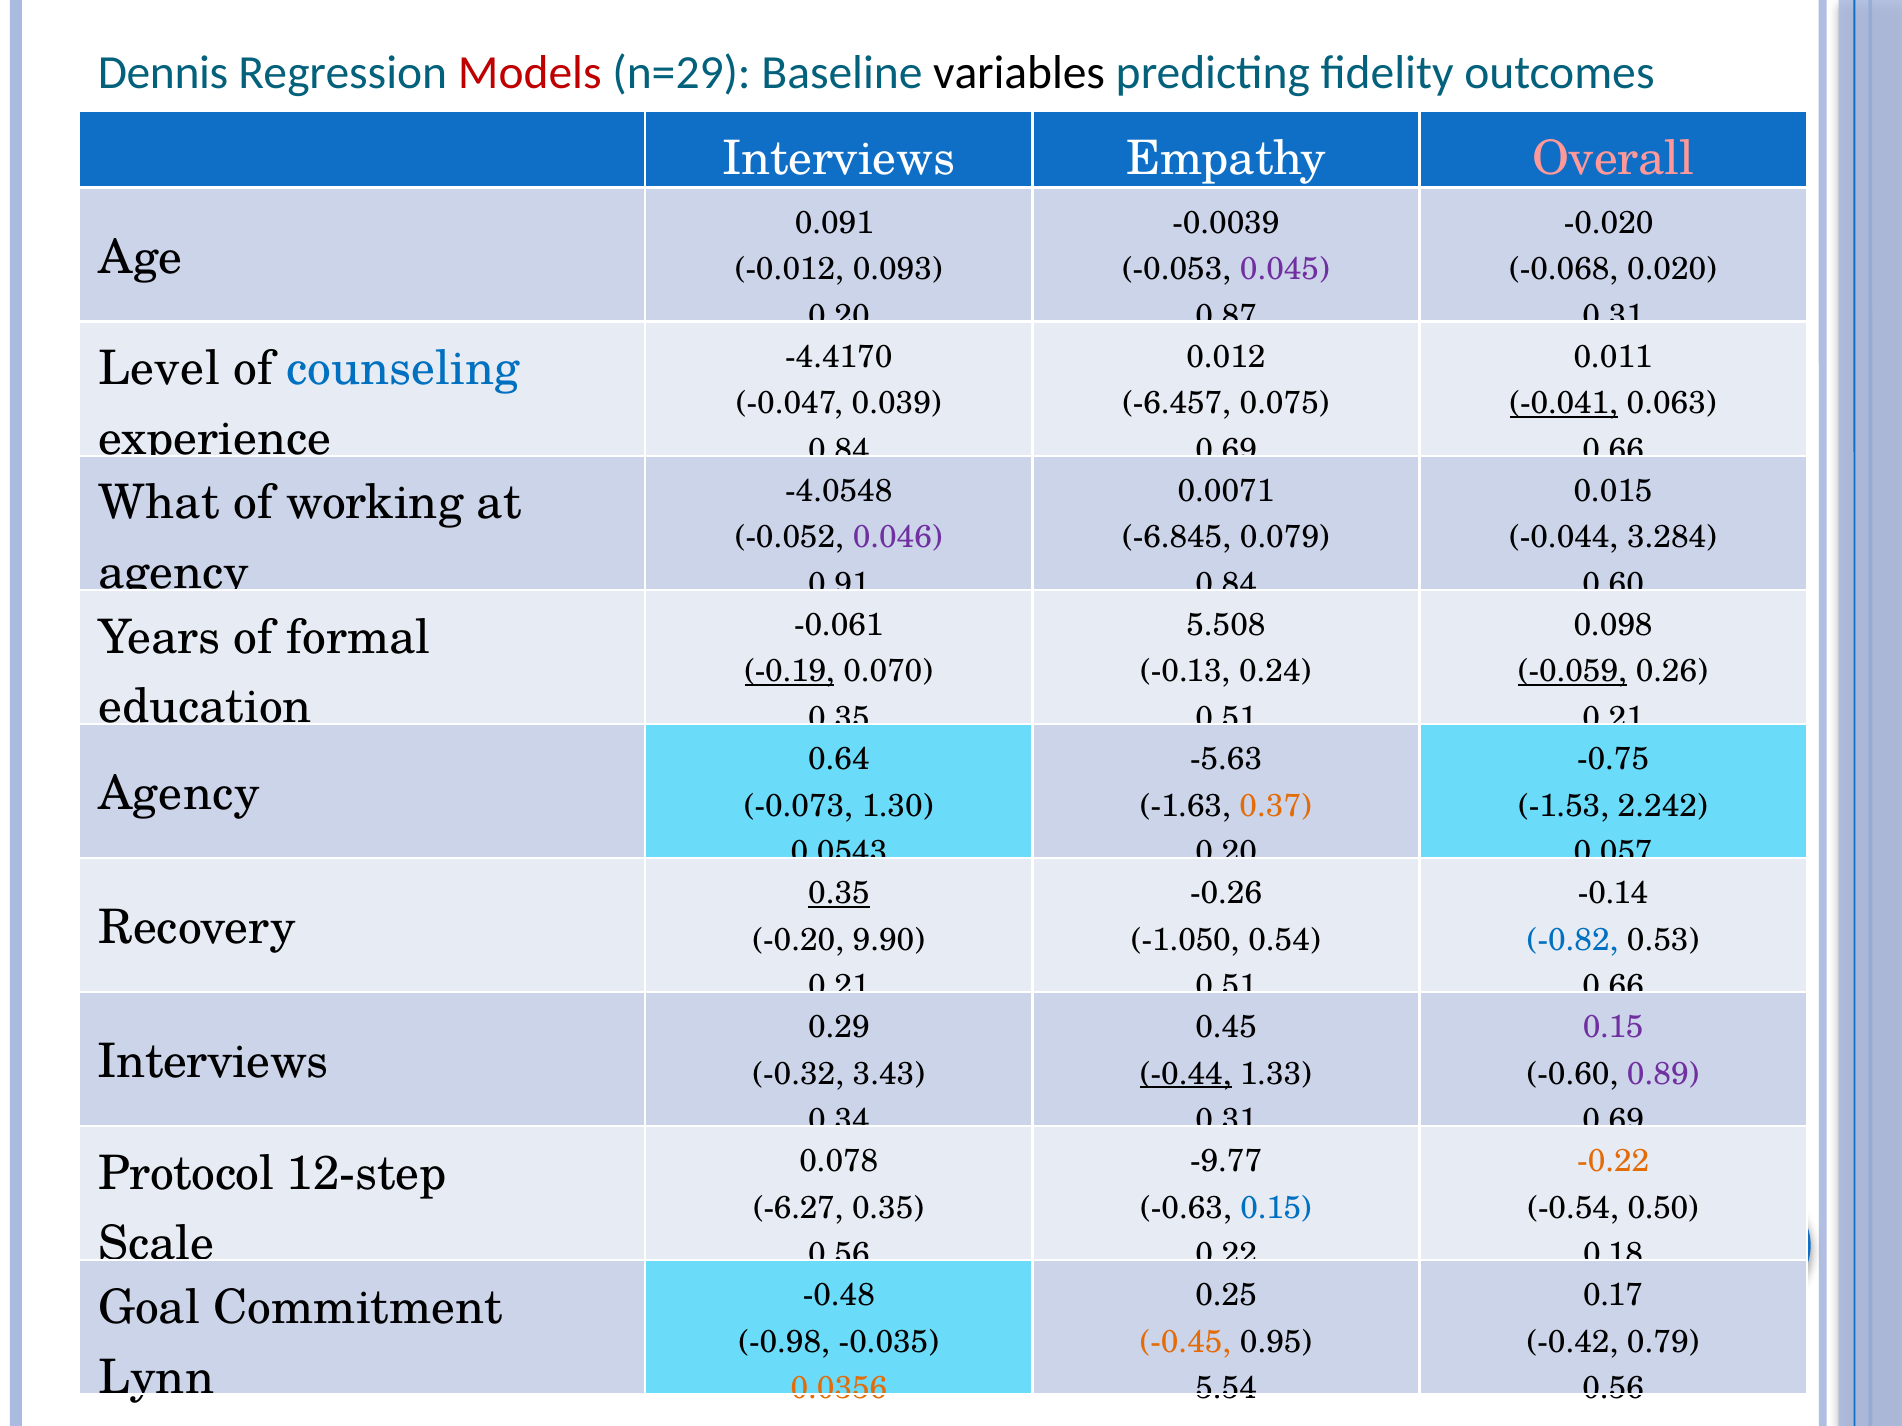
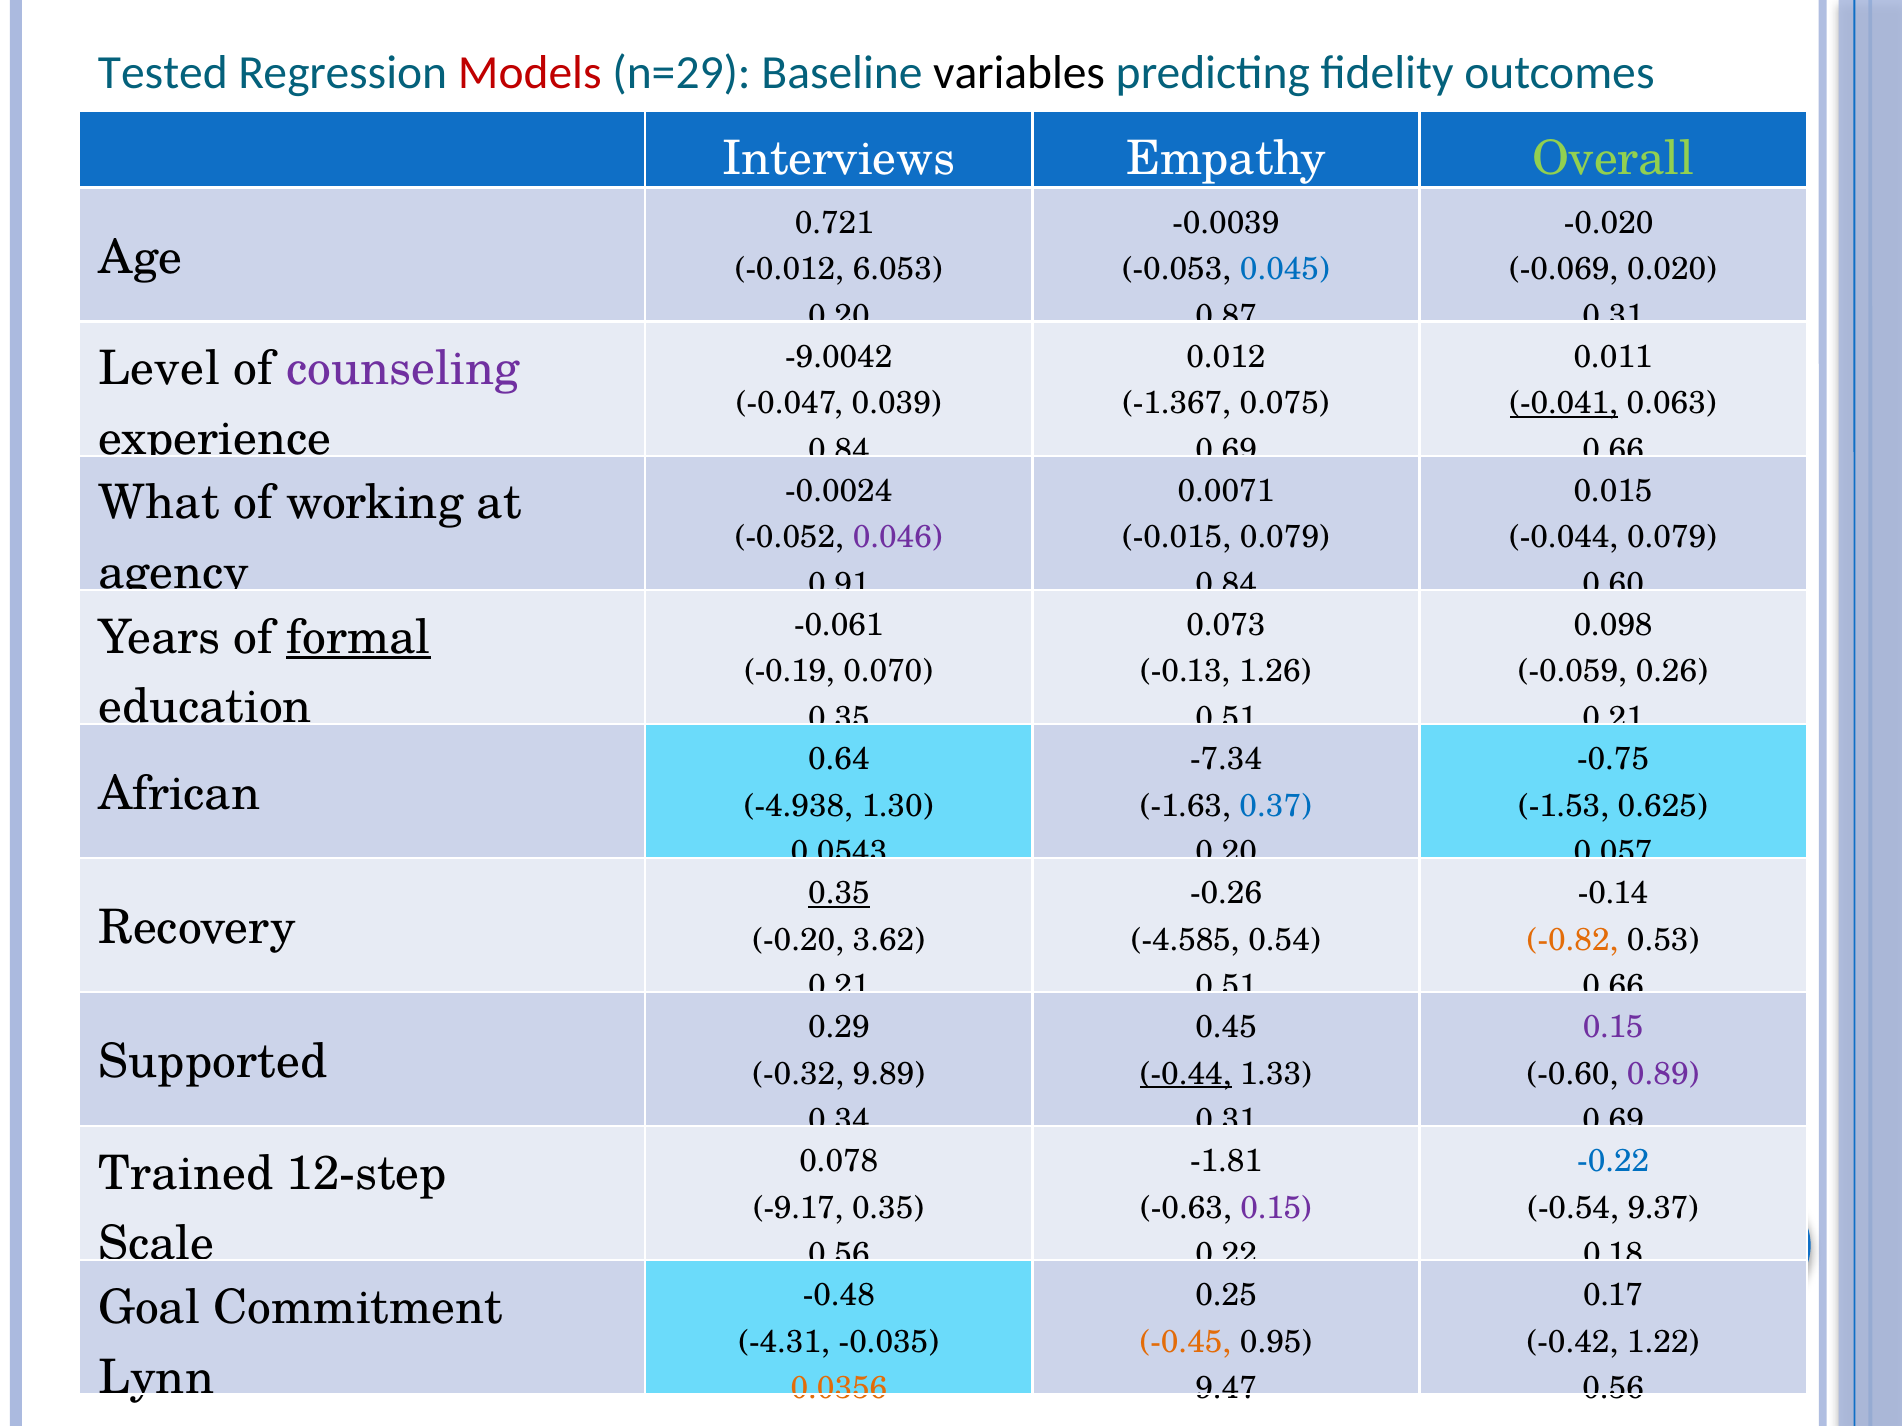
Dennis: Dennis -> Tested (163, 73)
Overall colour: pink -> light green (1613, 159)
0.091: 0.091 -> 0.721 (834, 223)
0.093: 0.093 -> 6.053 (898, 269)
0.045 colour: purple -> blue (1285, 269)
-0.068: -0.068 -> -0.069 (1564, 269)
-4.4170: -4.4170 -> -9.0042 (839, 357)
counseling colour: blue -> purple (403, 369)
-6.457: -6.457 -> -1.367 (1177, 403)
-4.0548: -4.0548 -> -0.0024 (839, 491)
-6.845: -6.845 -> -0.015 (1177, 538)
-0.044 3.284: 3.284 -> 0.079 (1672, 538)
5.508: 5.508 -> 0.073 (1226, 625)
formal underline: none -> present (359, 638)
-0.19 underline: present -> none (790, 672)
0.24: 0.24 -> 1.26 (1275, 672)
-0.059 underline: present -> none (1573, 672)
-5.63: -5.63 -> -7.34 (1226, 759)
Agency: Agency -> African (179, 794)
-0.073: -0.073 -> -4.938 (799, 806)
0.37 colour: orange -> blue (1276, 806)
2.242: 2.242 -> 0.625 (1663, 806)
9.90: 9.90 -> 3.62 (889, 940)
-1.050: -1.050 -> -4.585 (1185, 940)
-0.82 colour: blue -> orange (1573, 940)
Interviews: Interviews -> Supported (213, 1063)
3.43: 3.43 -> 9.89 (889, 1074)
-9.77: -9.77 -> -1.81 (1226, 1162)
-0.22 colour: orange -> blue (1613, 1162)
Protocol: Protocol -> Trained (186, 1174)
-6.27: -6.27 -> -9.17 (798, 1208)
0.15 colour: blue -> purple (1276, 1208)
0.50: 0.50 -> 9.37 (1663, 1208)
-0.98: -0.98 -> -4.31 (784, 1342)
0.79: 0.79 -> 1.22 (1663, 1342)
5.54: 5.54 -> 9.47 (1226, 1389)
